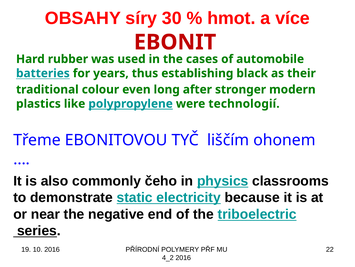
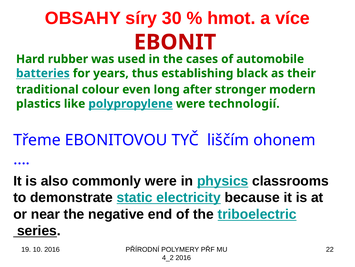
commonly čeho: čeho -> were (161, 180)
